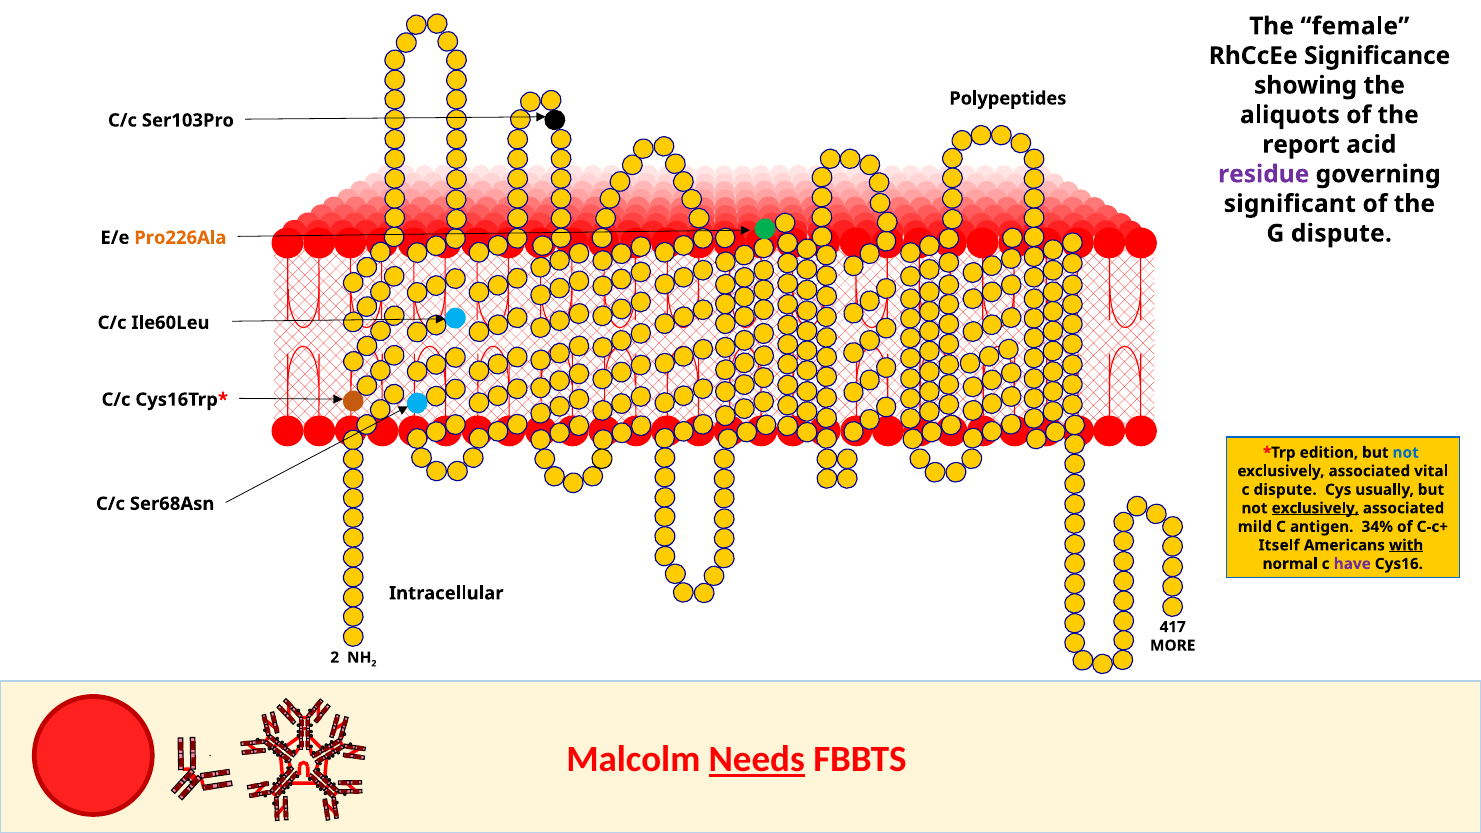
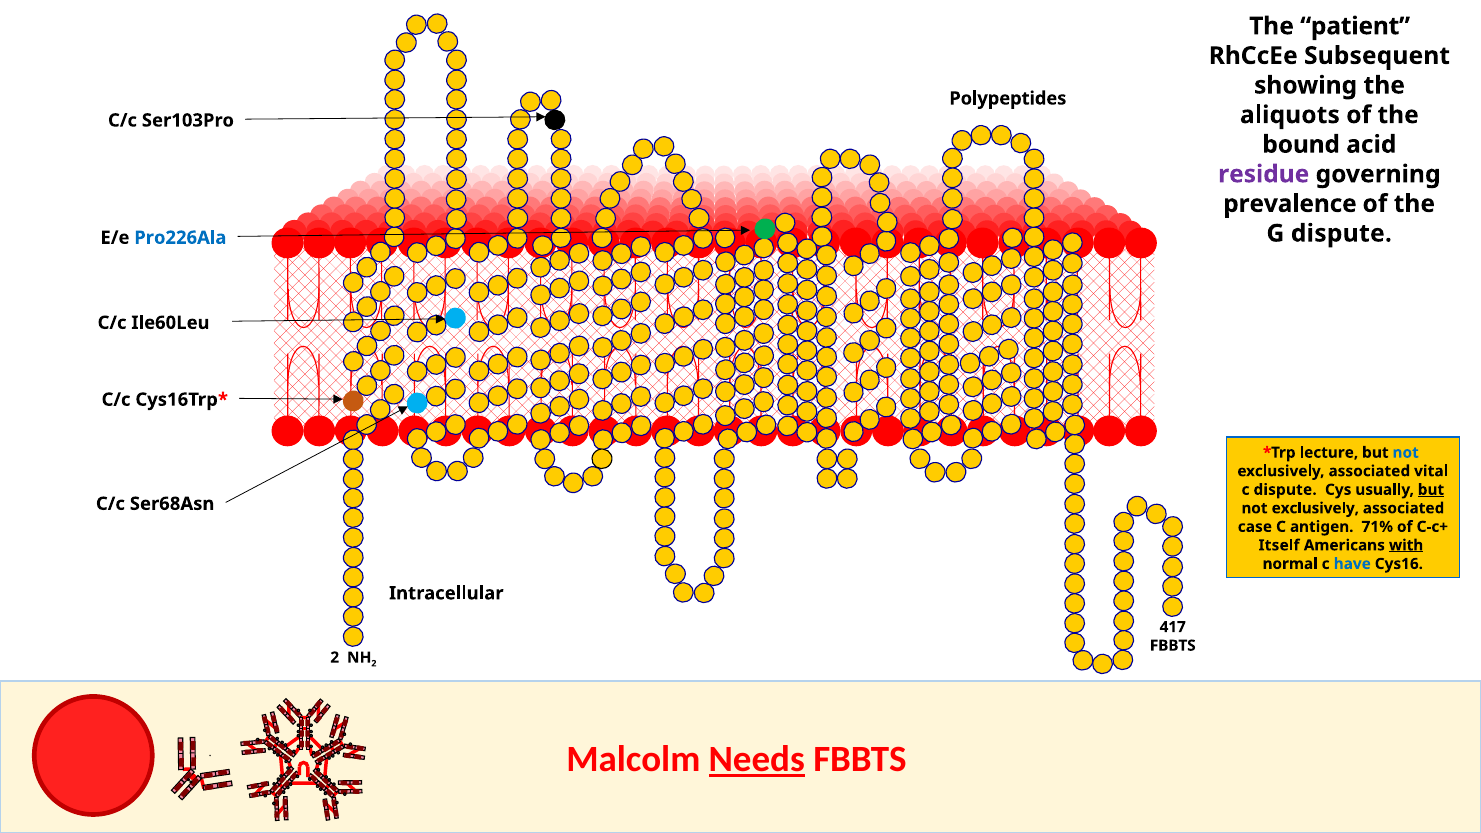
female: female -> patient (1355, 26)
Significance: Significance -> Subsequent (1377, 56)
report: report -> bound (1301, 145)
significant: significant -> prevalence (1290, 204)
Pro226Ala colour: orange -> blue (180, 238)
edition: edition -> lecture (1329, 453)
but underline: none -> present (1431, 490)
exclusively underline: present -> none (1315, 508)
mild: mild -> case (1255, 527)
34%: 34% -> 71% (1377, 527)
have colour: purple -> blue (1352, 564)
MORE: MORE -> FBBTS (1173, 646)
